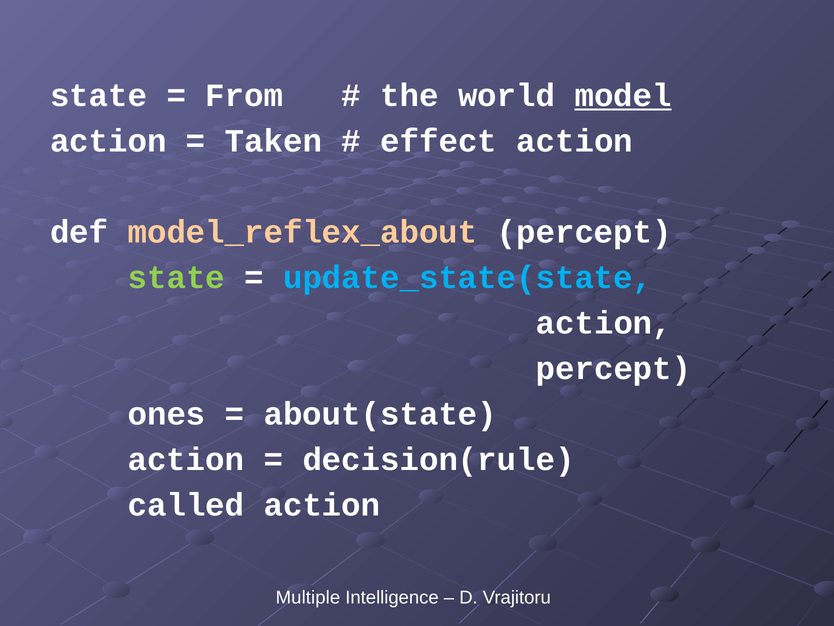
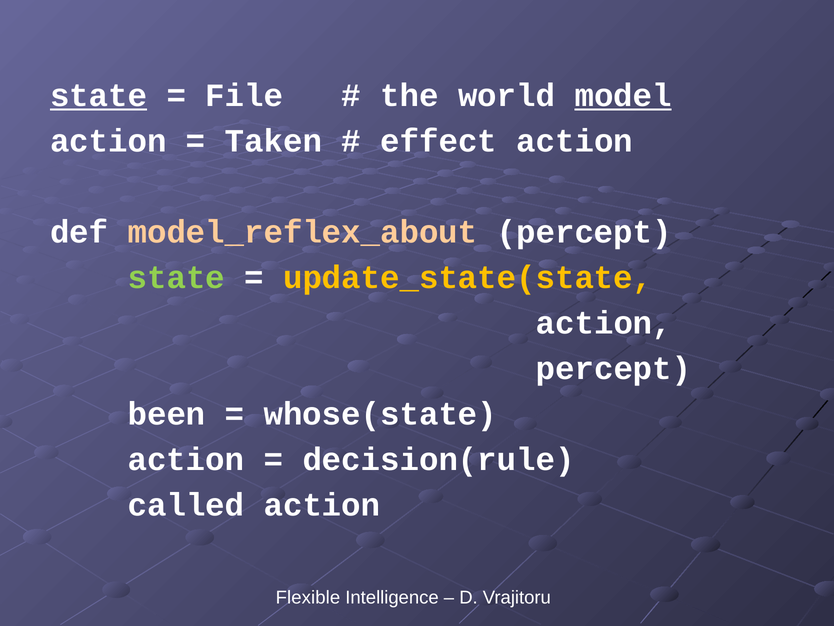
state underline: none -> present (99, 95)
From: From -> File (244, 95)
update_state(state colour: light blue -> yellow (468, 277)
ones: ones -> been (167, 414)
about(state: about(state -> whose(state (380, 414)
Multiple: Multiple -> Flexible (308, 597)
